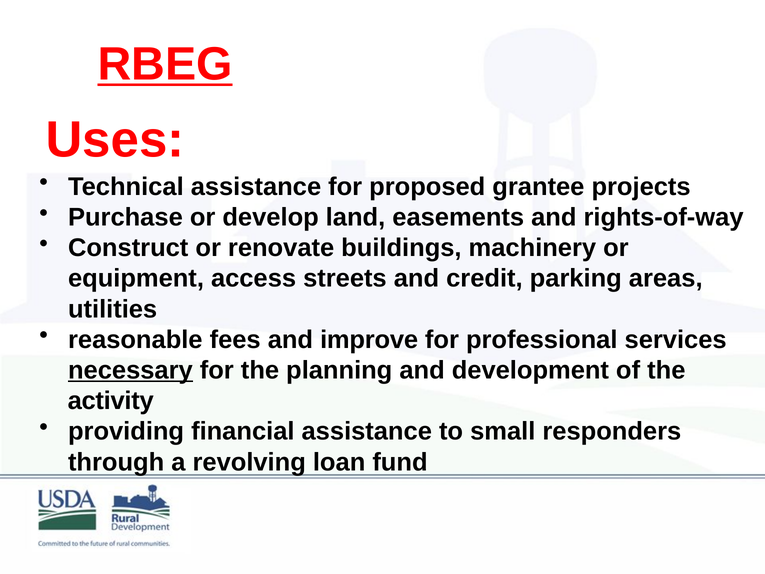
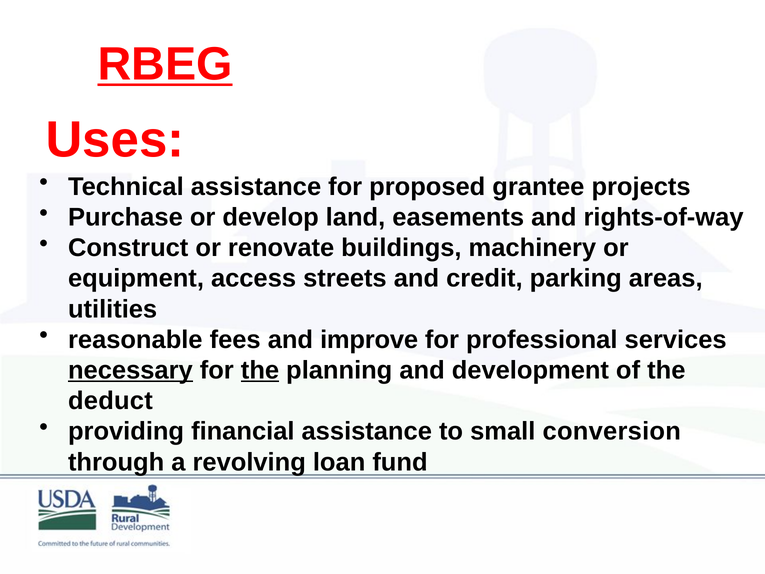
the underline: none -> present (260, 370)
activity: activity -> deduct (110, 401)
responders: responders -> conversion (612, 431)
